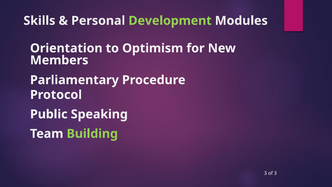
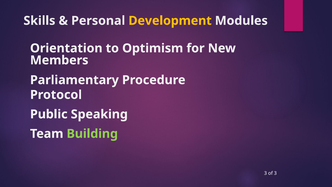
Development colour: light green -> yellow (170, 21)
